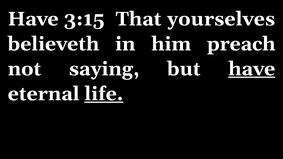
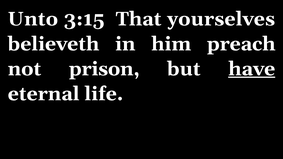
Have: Have -> Unto (33, 19)
saying: saying -> prison (104, 69)
life underline: present -> none (104, 94)
